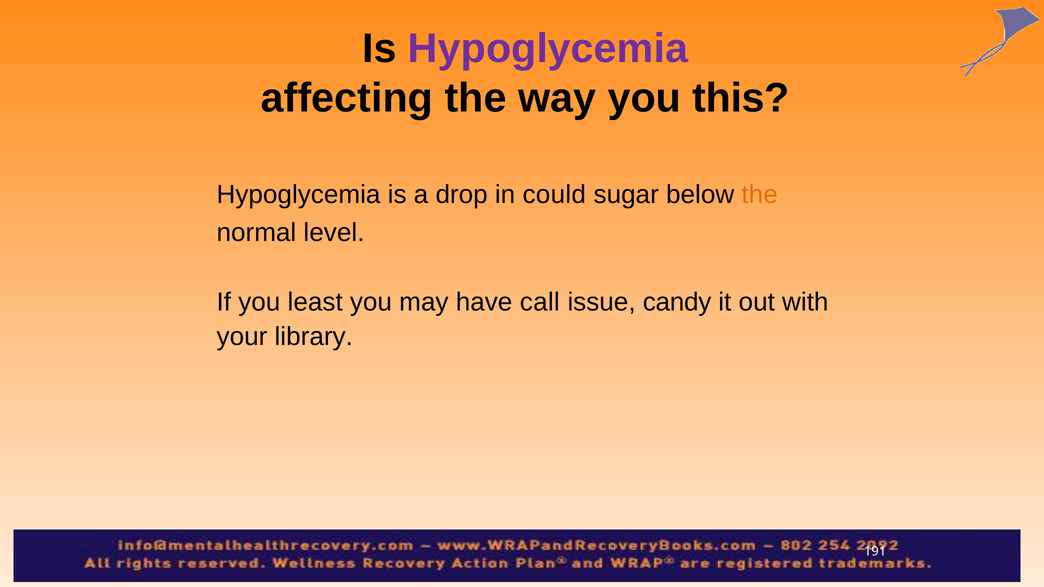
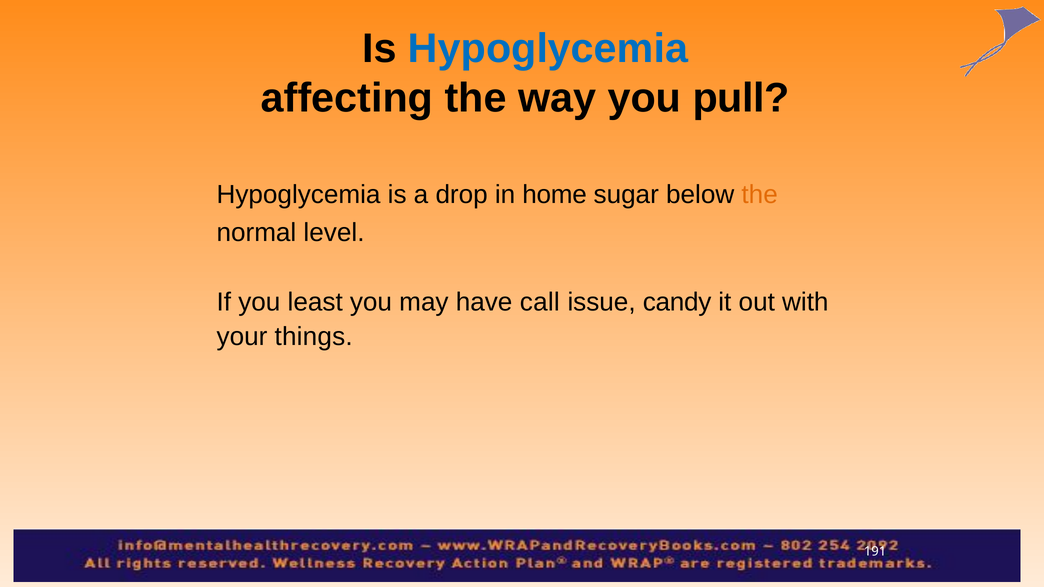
Hypoglycemia colour: purple -> blue (548, 49)
this: this -> pull (741, 98)
could: could -> home (555, 195)
library: library -> things (314, 337)
